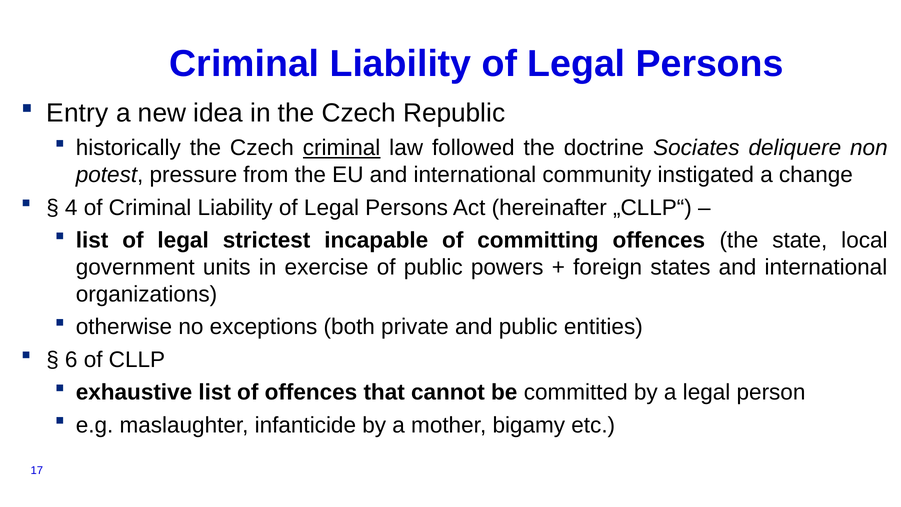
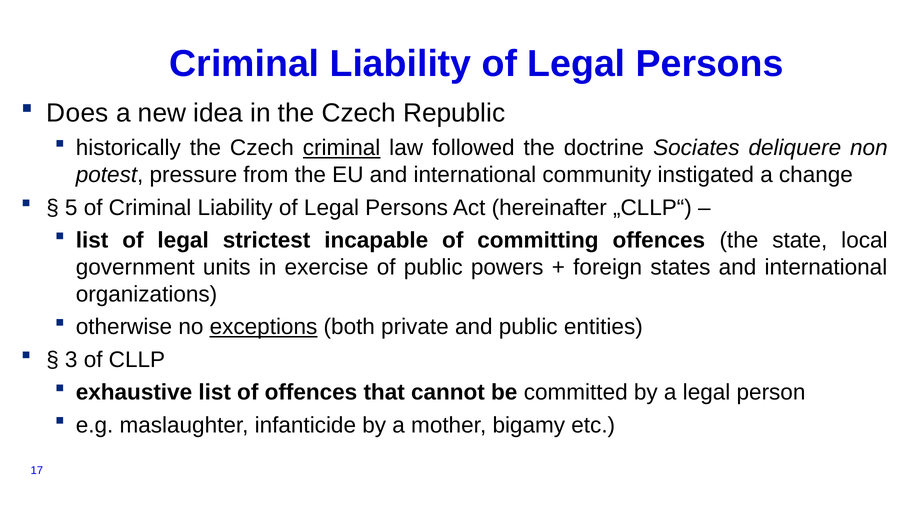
Entry: Entry -> Does (77, 113)
4: 4 -> 5 (71, 208)
exceptions underline: none -> present (263, 327)
6: 6 -> 3 (71, 360)
